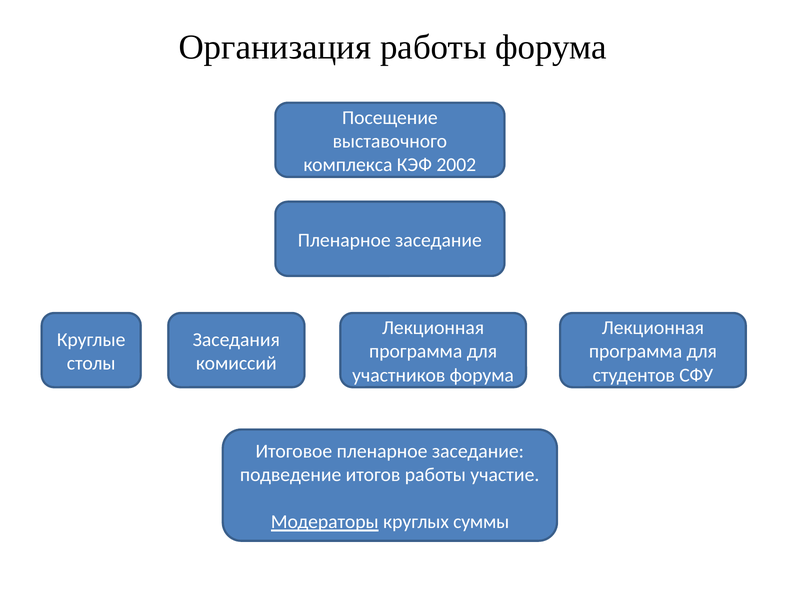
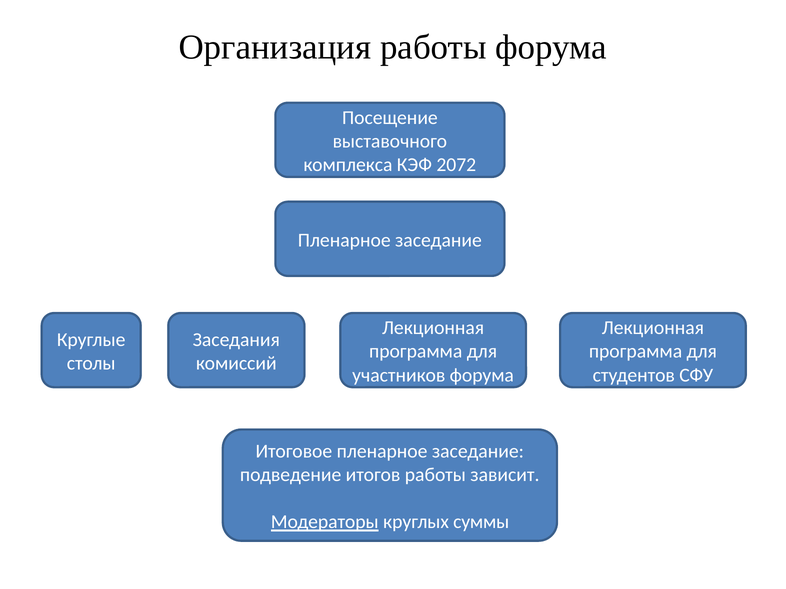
2002: 2002 -> 2072 (456, 165)
участие: участие -> зависит (505, 475)
